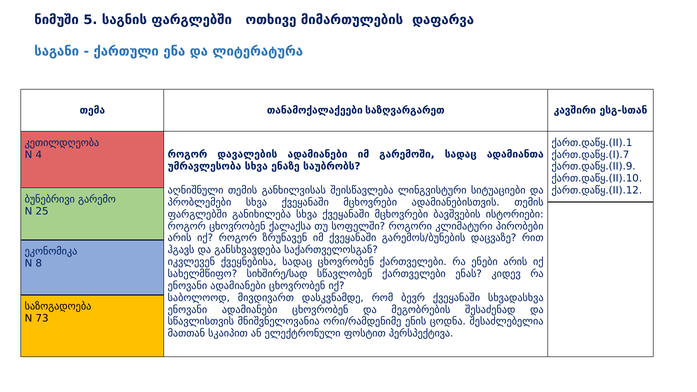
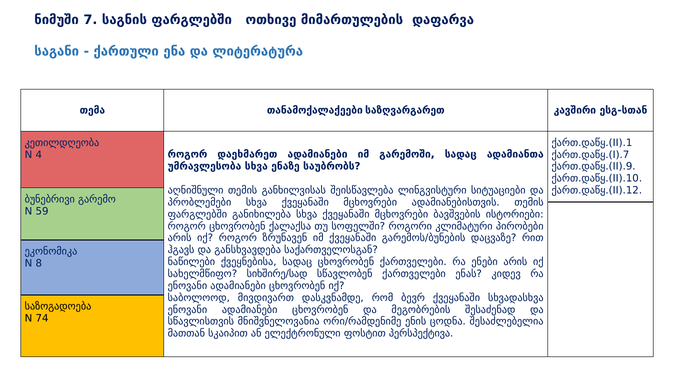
5: 5 -> 7 (90, 20)
დავალების: დავალების -> დაეხმარეთ (247, 155)
25: 25 -> 59 (42, 211)
იკვლევენ: იკვლევენ -> ნაწილები (191, 262)
73: 73 -> 74 (42, 319)
